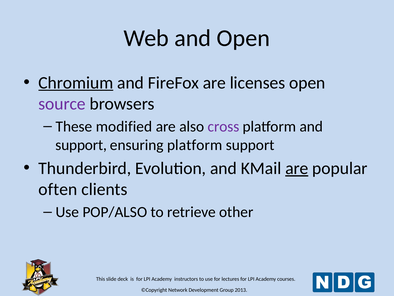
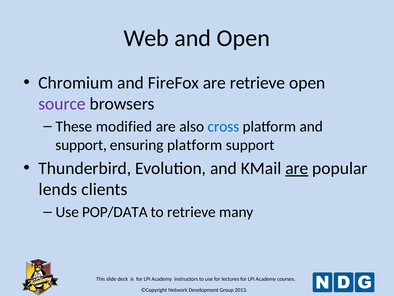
Chromium underline: present -> none (76, 83)
are licenses: licenses -> retrieve (257, 83)
cross colour: purple -> blue (223, 126)
often: often -> lends (58, 189)
POP/ALSO: POP/ALSO -> POP/DATA (115, 212)
other: other -> many (236, 212)
